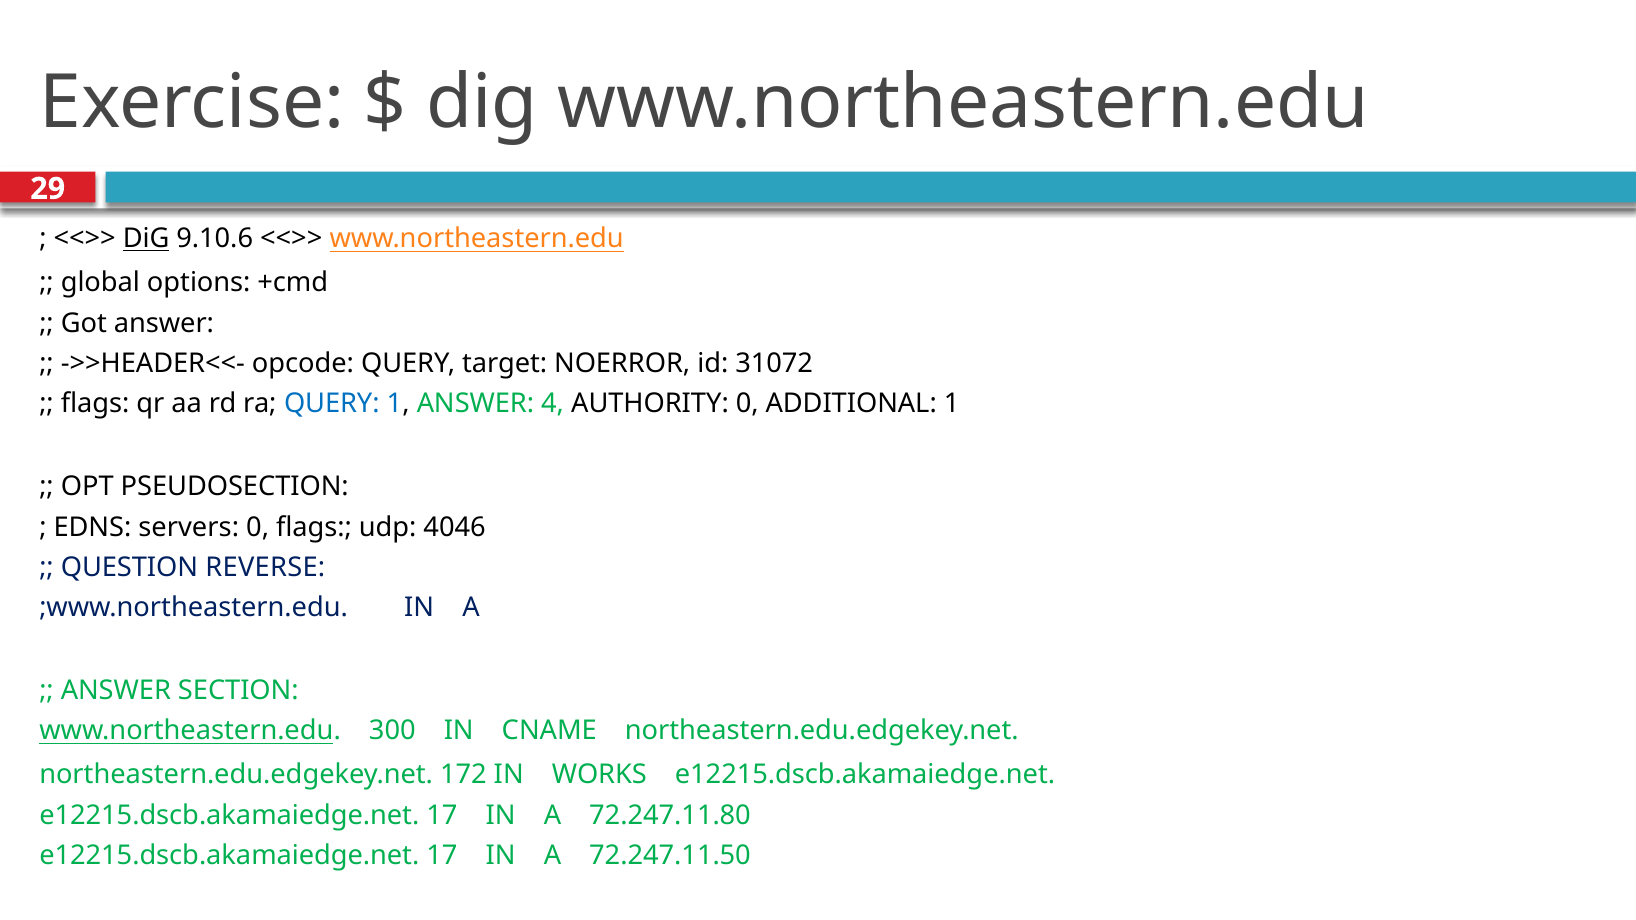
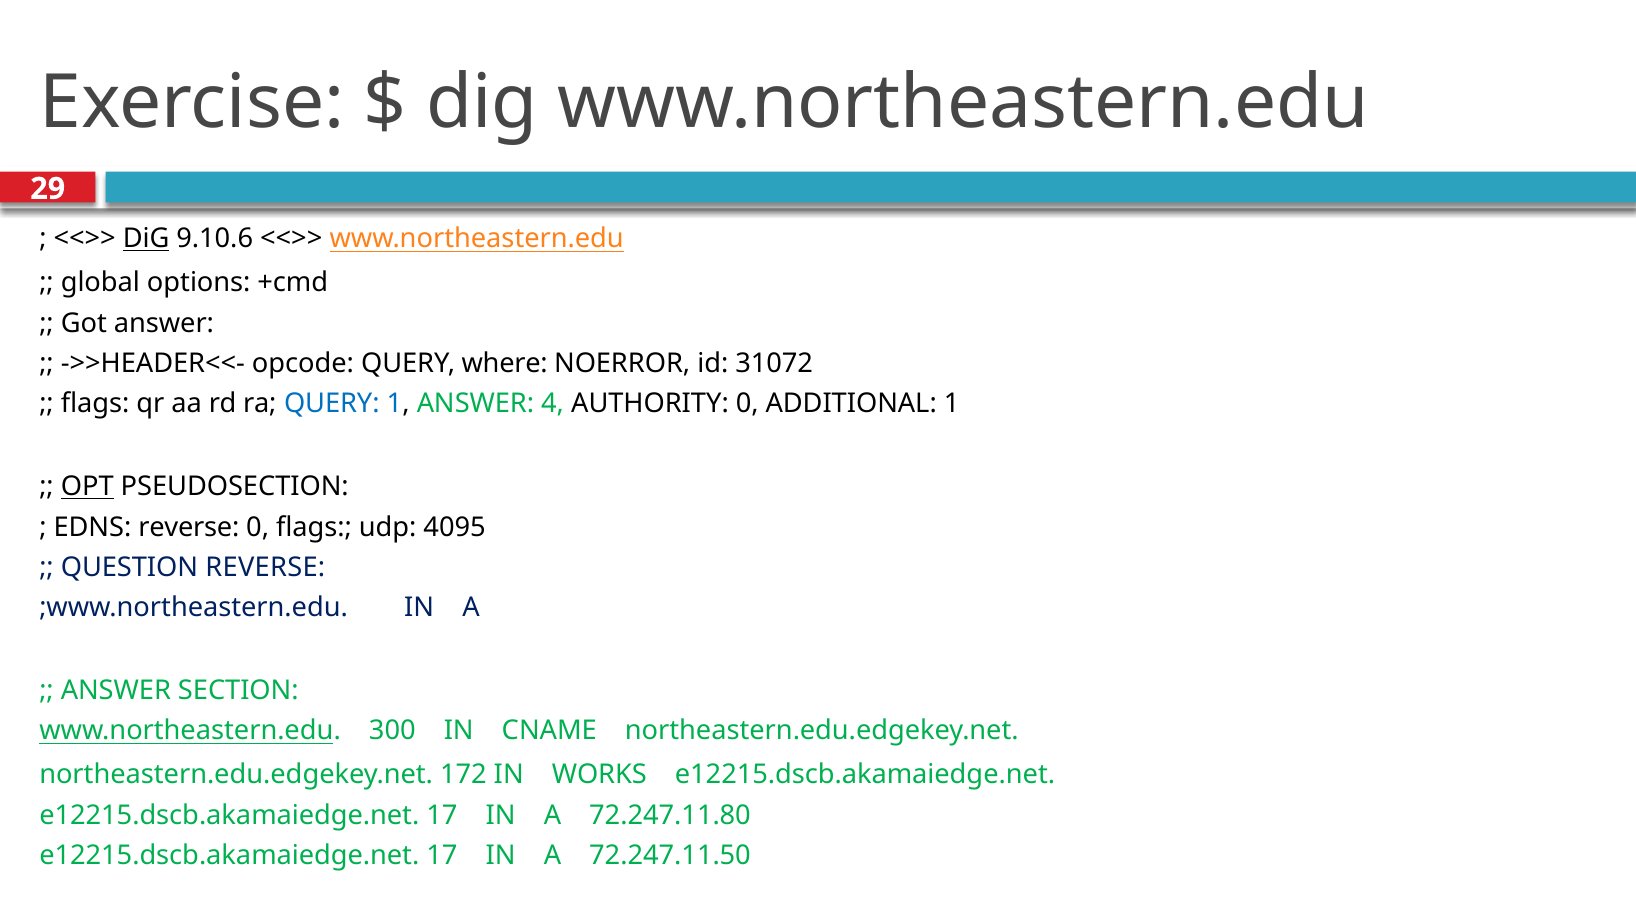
target: target -> where (505, 363)
OPT underline: none -> present (87, 487)
EDNS servers: servers -> reverse (189, 527)
4046: 4046 -> 4095 (455, 527)
